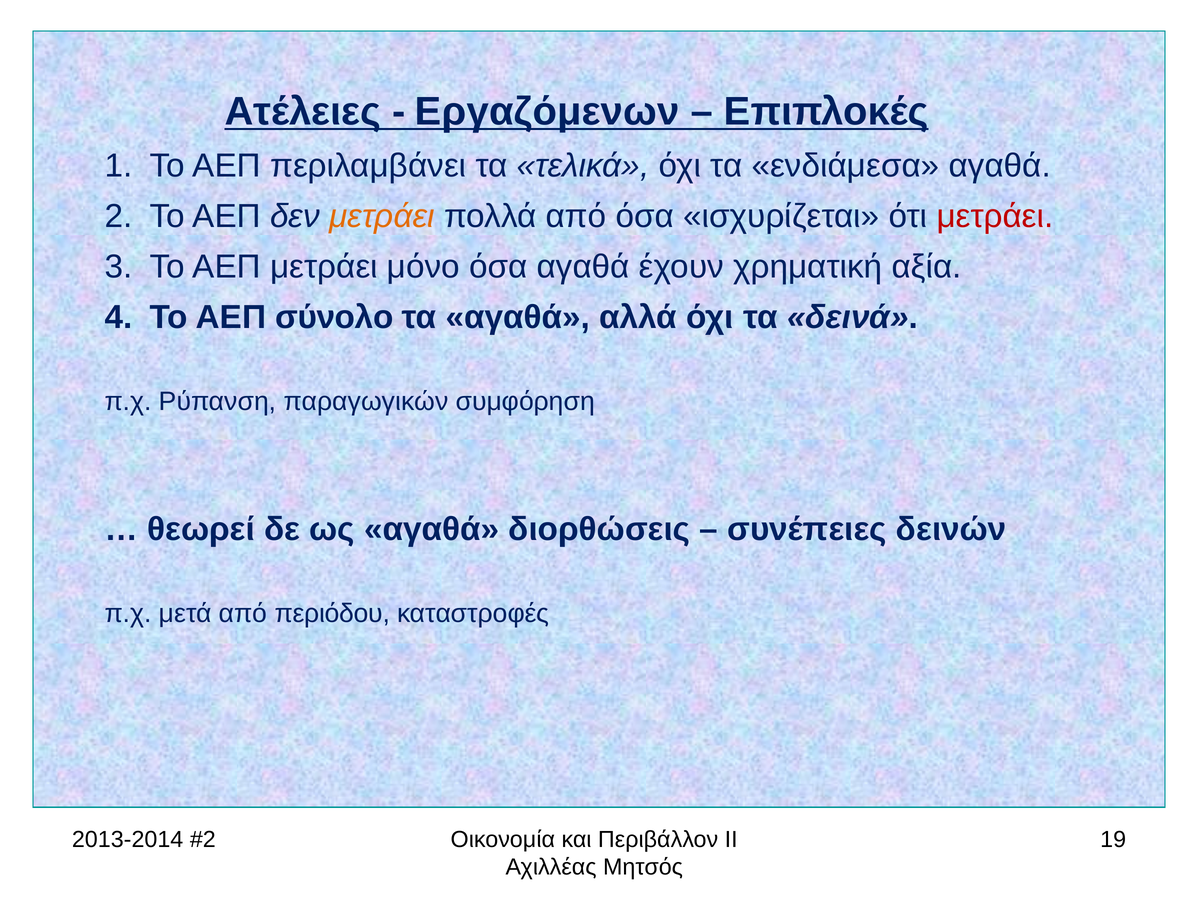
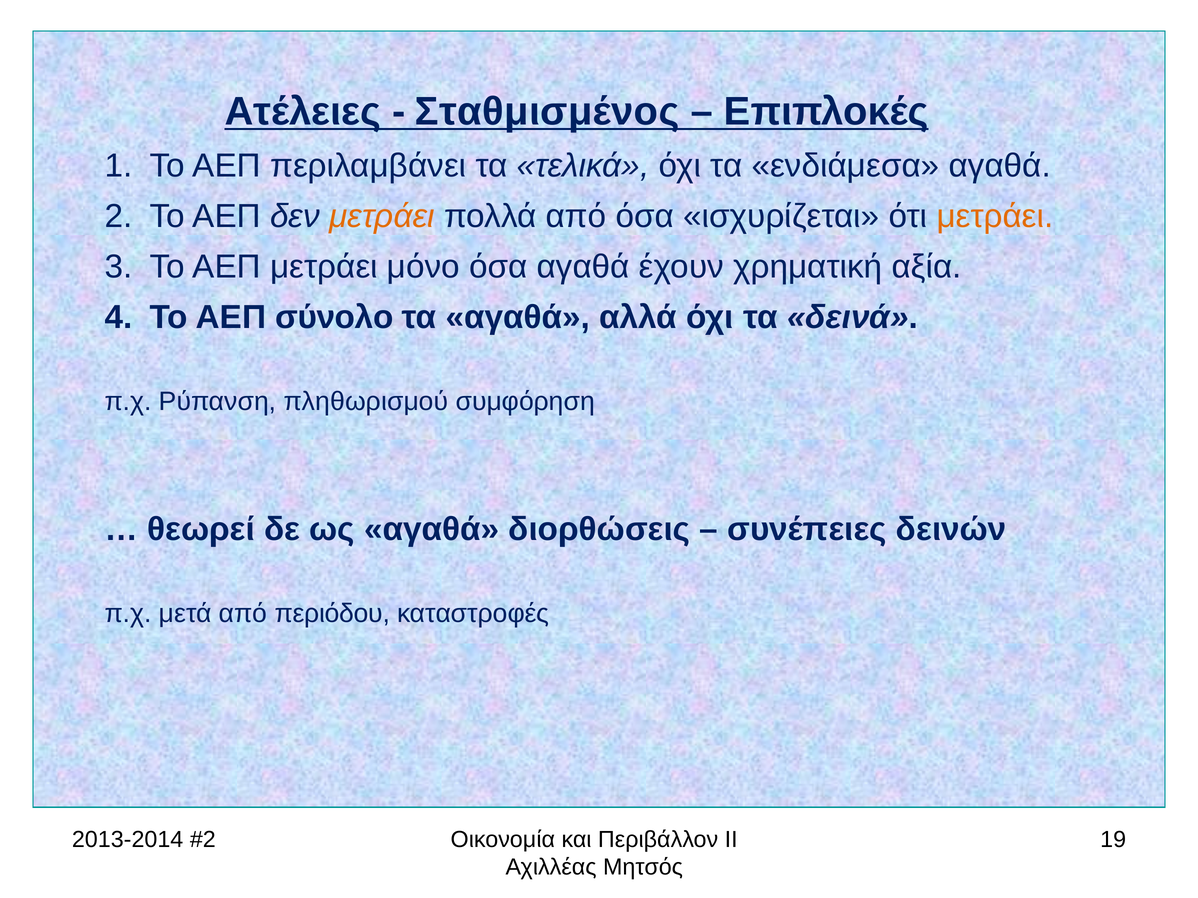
Εργαζόμενων: Εργαζόμενων -> Σταθμισμένος (547, 112)
μετράει colour: red -> orange (995, 216)
παραγωγικών: παραγωγικών -> πληθωρισμού (366, 402)
